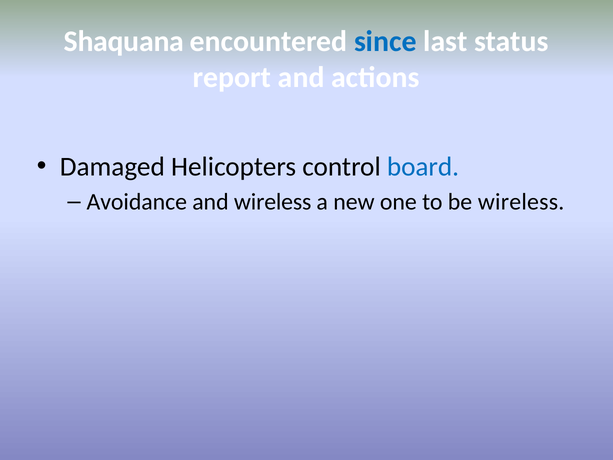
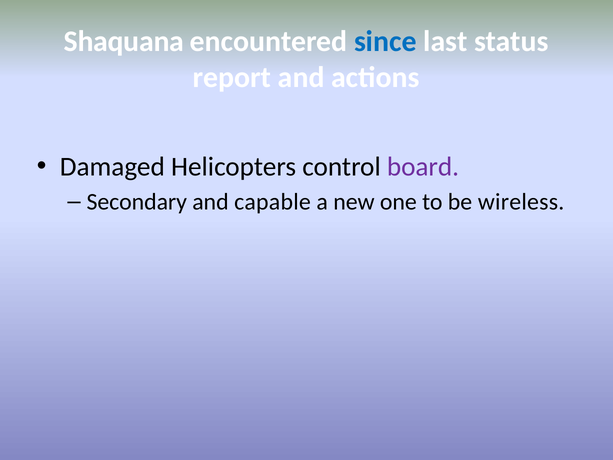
board colour: blue -> purple (423, 167)
Avoidance: Avoidance -> Secondary (137, 202)
and wireless: wireless -> capable (272, 202)
